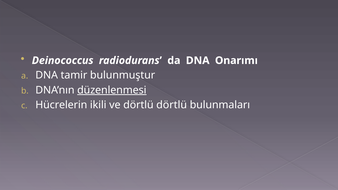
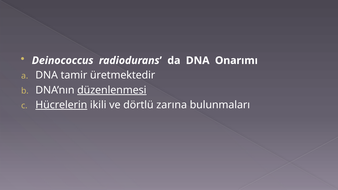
bulunmuştur: bulunmuştur -> üretmektedir (123, 75)
Hücrelerin underline: none -> present (61, 105)
dörtlü dörtlü: dörtlü -> zarına (172, 105)
